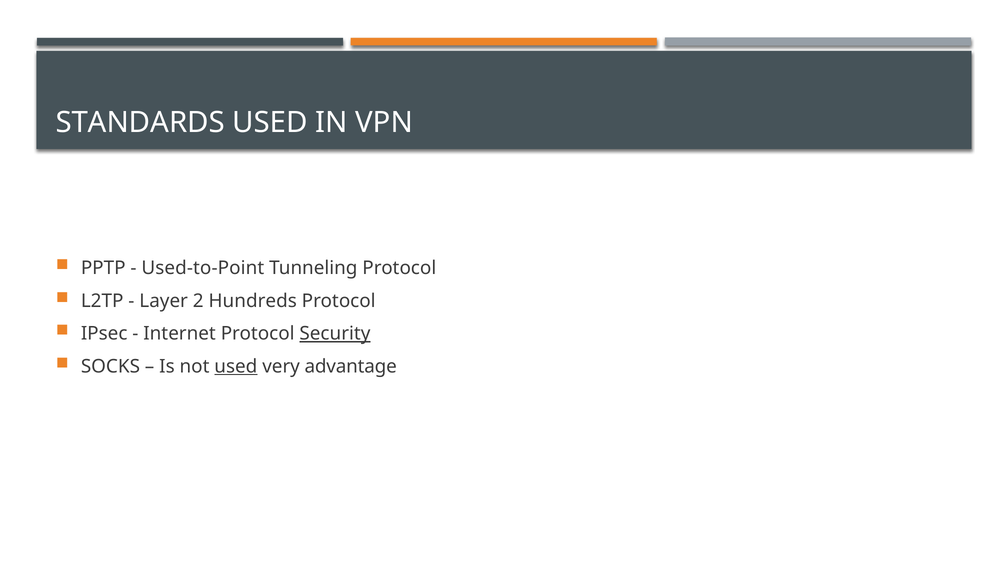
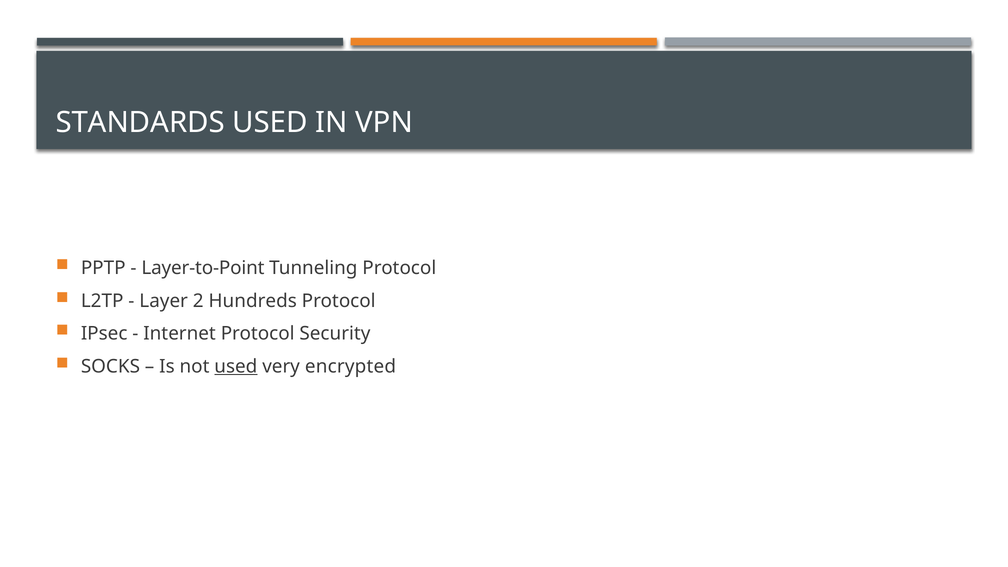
Used-to-Point: Used-to-Point -> Layer-to-Point (203, 268)
Security underline: present -> none (335, 334)
advantage: advantage -> encrypted (350, 366)
